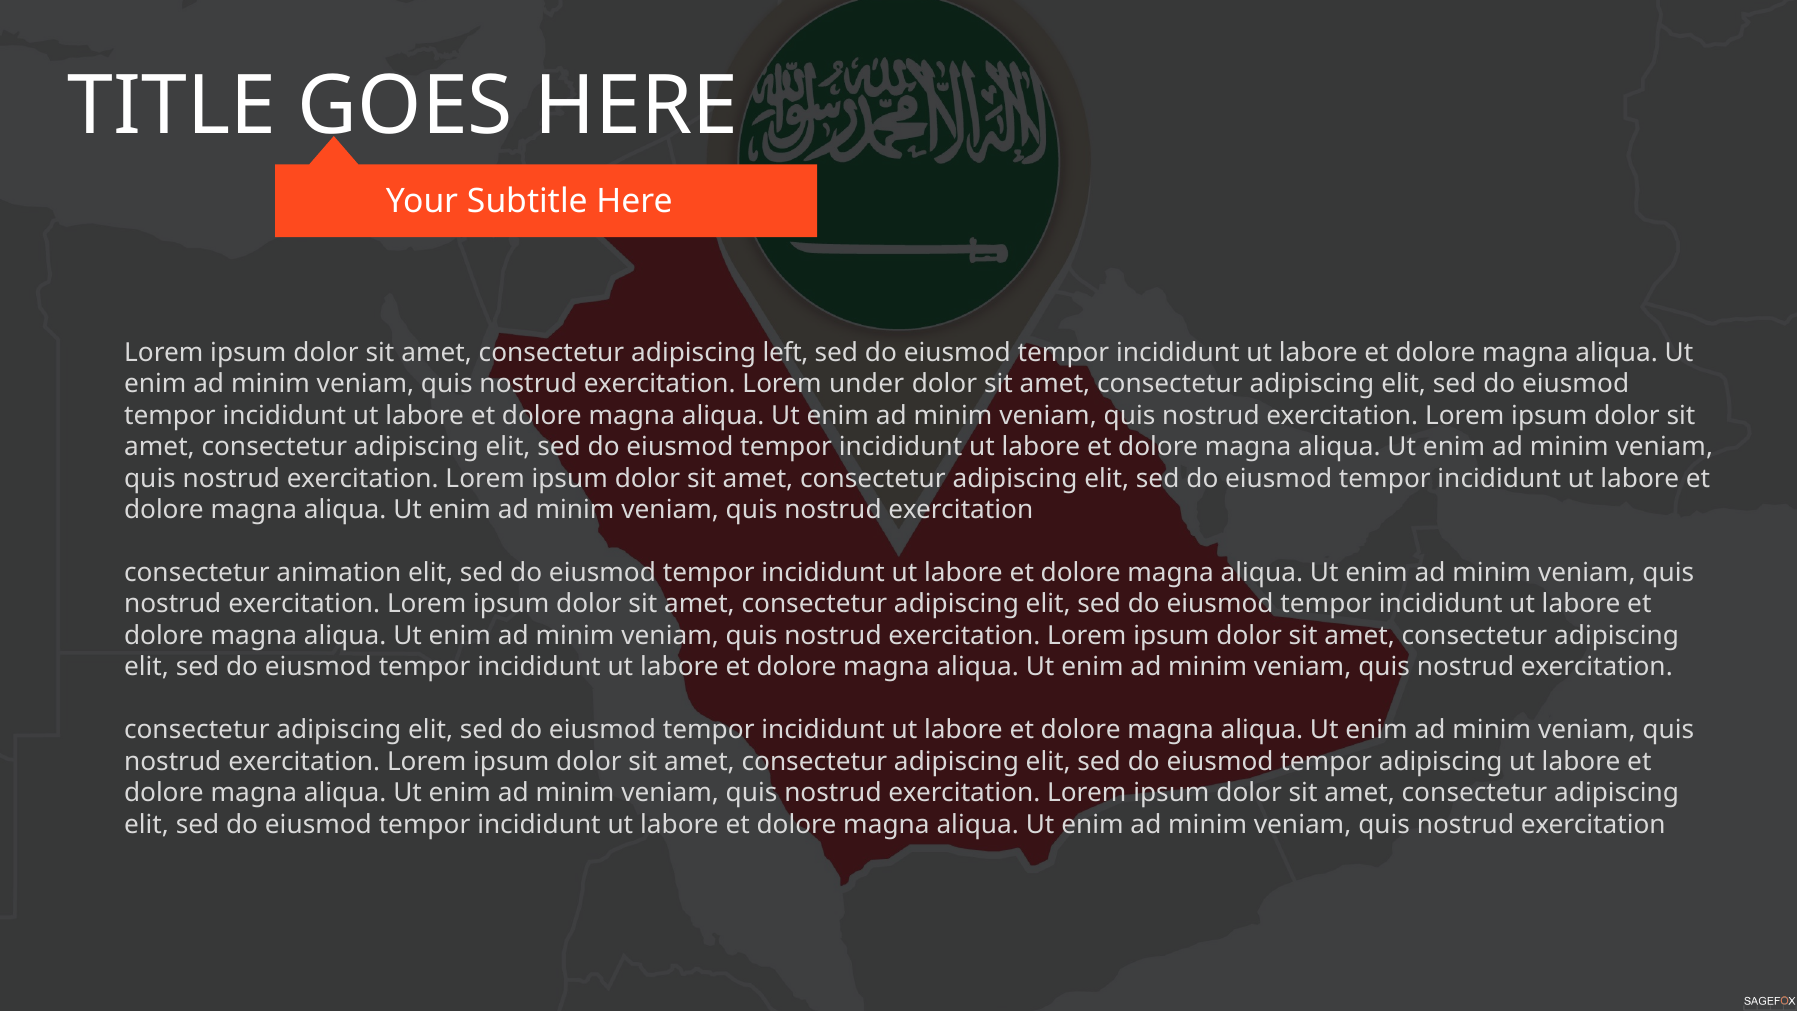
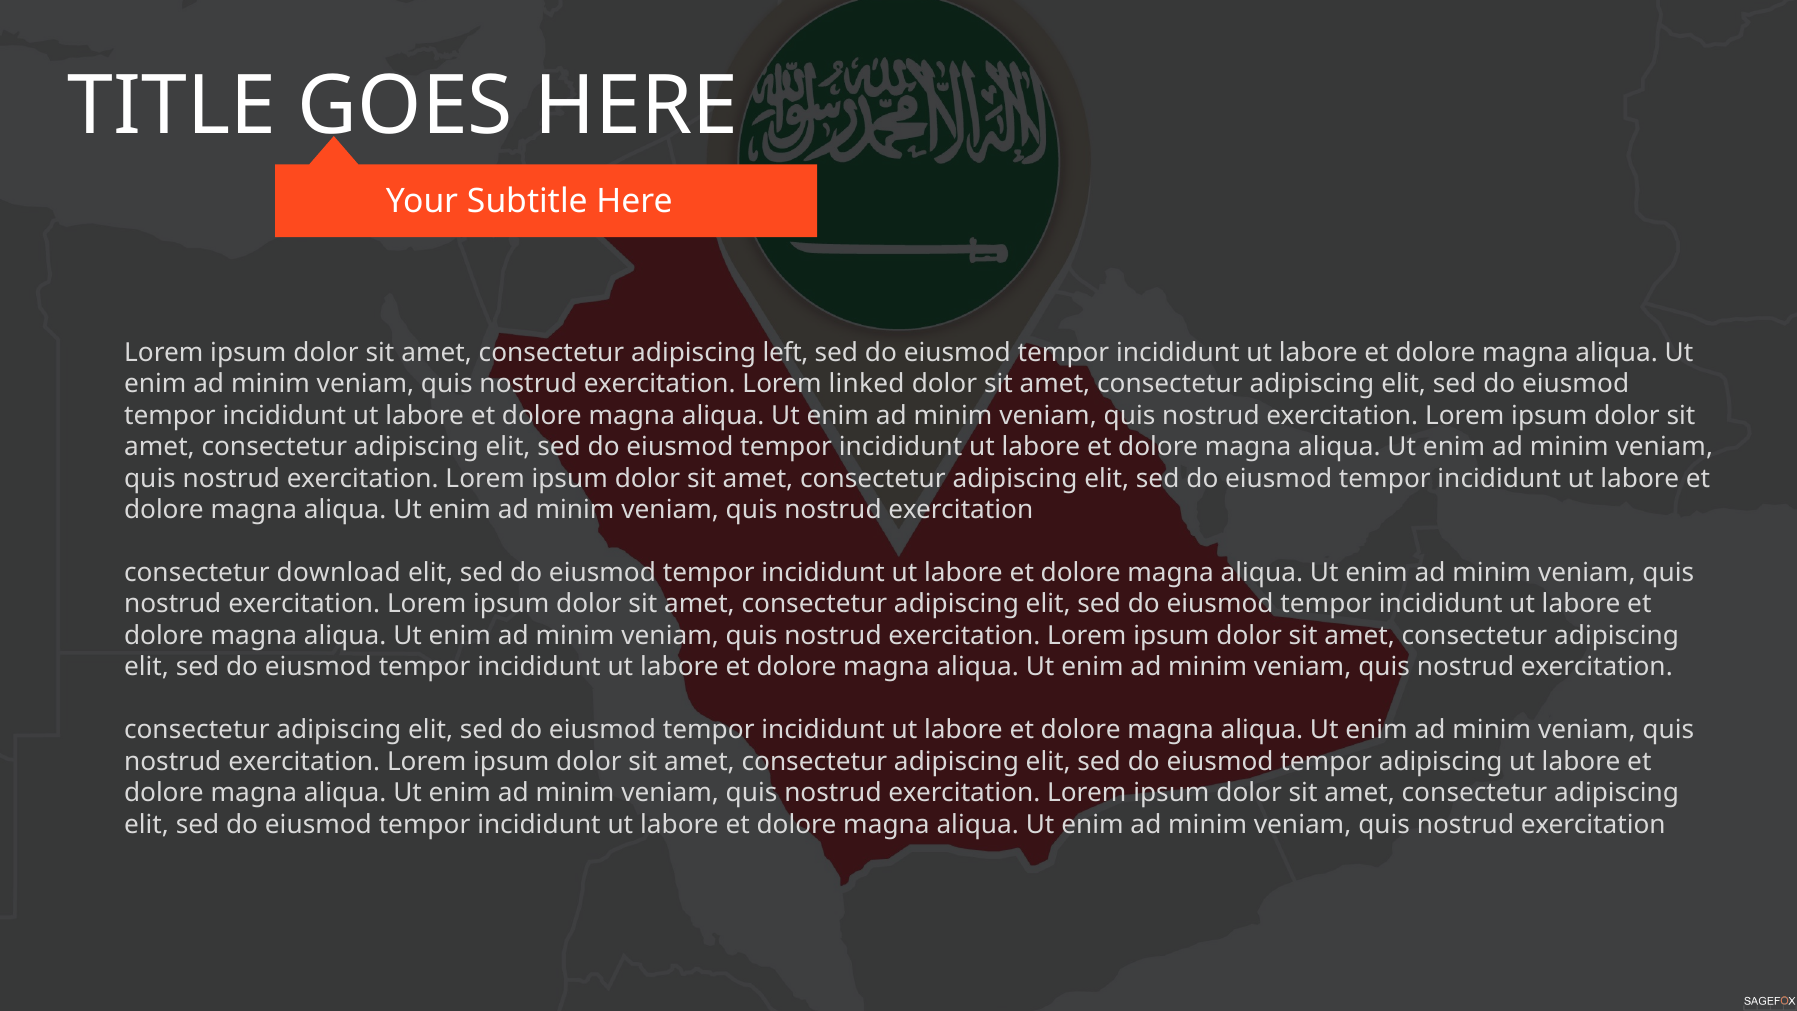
under: under -> linked (867, 384)
animation: animation -> download (339, 573)
